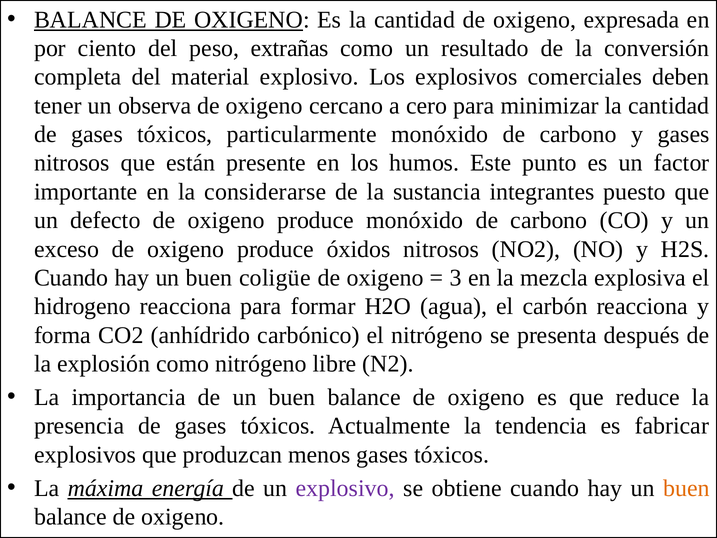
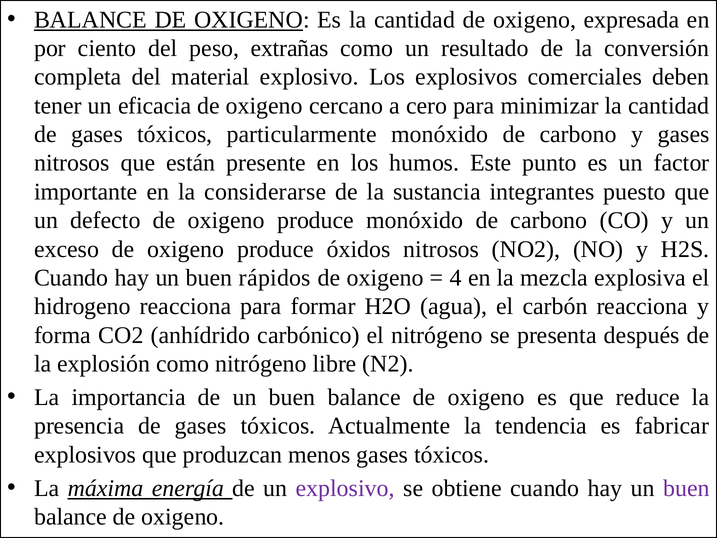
observa: observa -> eficacia (155, 106)
coligüe: coligüe -> rápidos (275, 278)
3: 3 -> 4 (456, 278)
buen colour: orange -> purple (686, 488)
